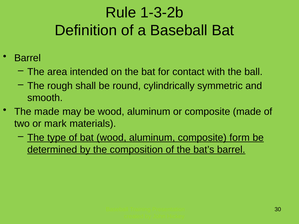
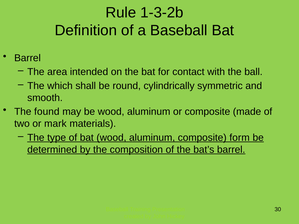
rough: rough -> which (60, 86)
The made: made -> found (47, 112)
